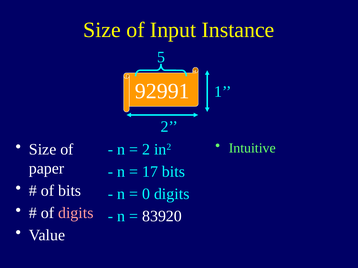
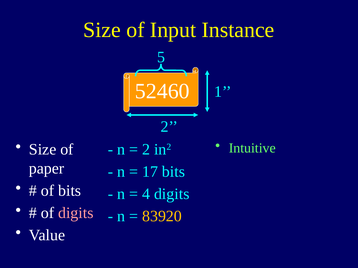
92991: 92991 -> 52460 (162, 91)
0: 0 -> 4 (146, 194)
83920 colour: white -> yellow (162, 217)
